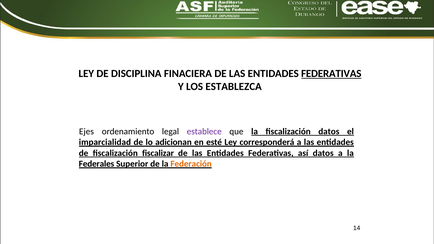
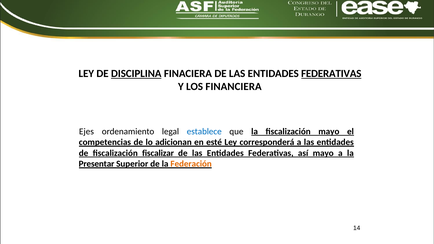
DISCIPLINA underline: none -> present (136, 74)
ESTABLEZCA: ESTABLEZCA -> FINANCIERA (234, 87)
establece colour: purple -> blue (204, 131)
fiscalización datos: datos -> mayo (329, 131)
imparcialidad: imparcialidad -> competencias (105, 142)
así datos: datos -> mayo (323, 153)
Federales: Federales -> Presentar (97, 164)
